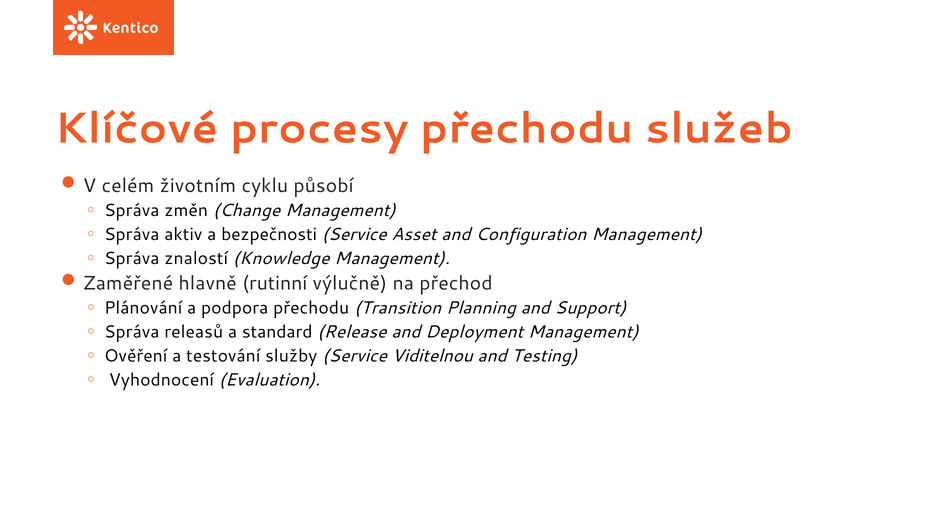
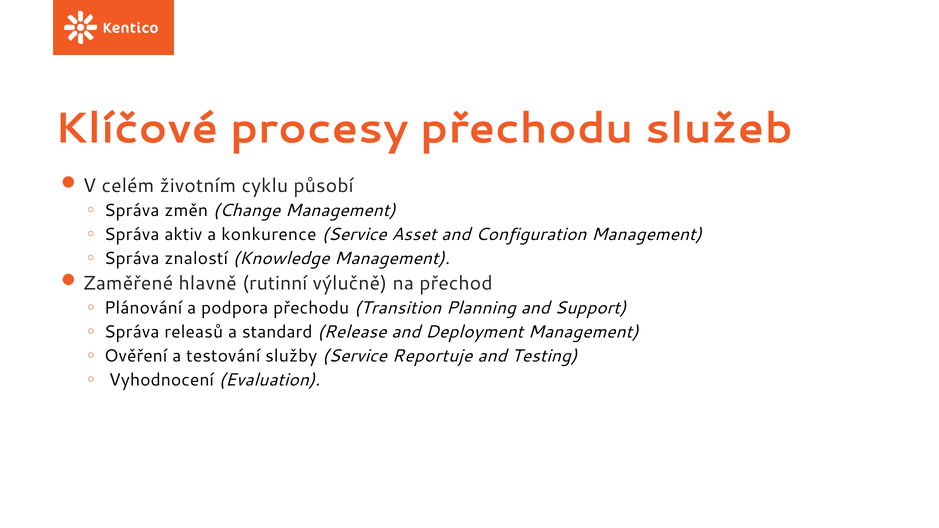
bezpečnosti: bezpečnosti -> konkurence (269, 235)
Viditelnou: Viditelnou -> Reportuje (432, 356)
